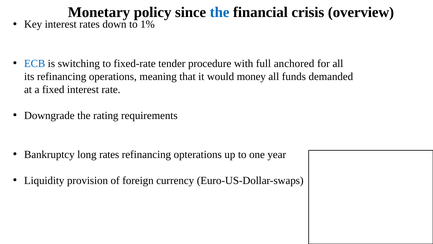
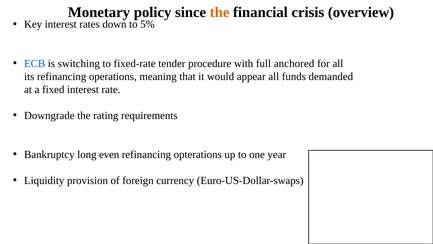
the colour: blue -> orange (220, 12)
1%: 1% -> 5% (148, 24)
money: money -> appear (251, 76)
long rates: rates -> even (109, 154)
